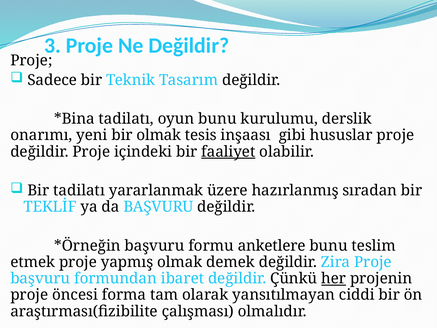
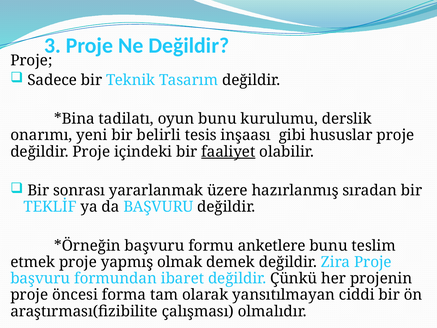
bir olmak: olmak -> belirli (159, 135)
Bir tadilatı: tadilatı -> sonrası (79, 190)
her underline: present -> none (334, 278)
